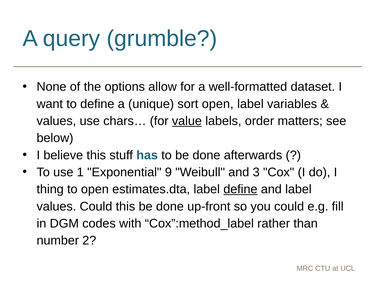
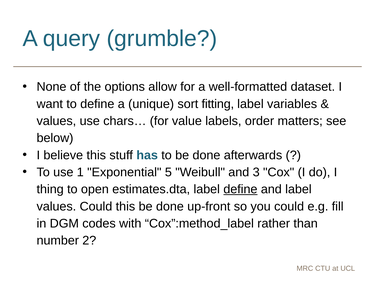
sort open: open -> fitting (218, 104)
value underline: present -> none (187, 121)
9: 9 -> 5 (168, 172)
